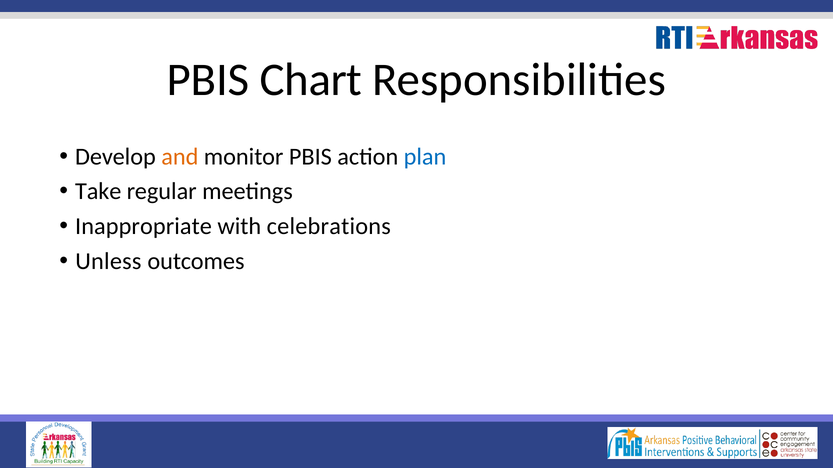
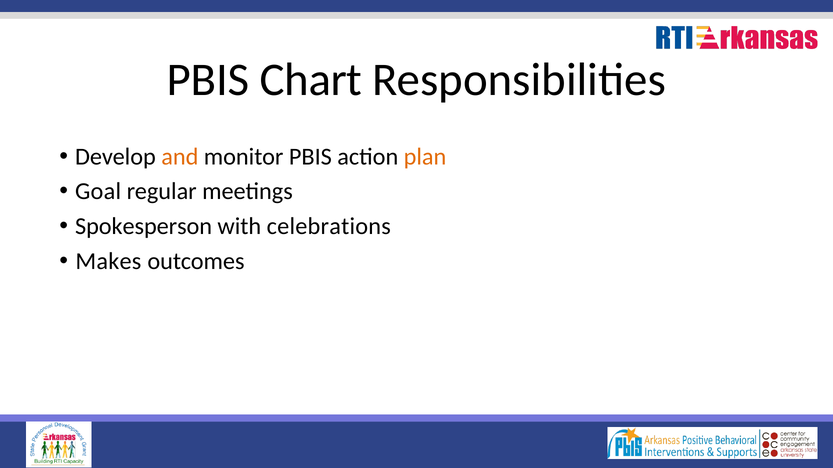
plan colour: blue -> orange (425, 157)
Take: Take -> Goal (98, 192)
Inappropriate: Inappropriate -> Spokesperson (144, 227)
Unless: Unless -> Makes (108, 261)
